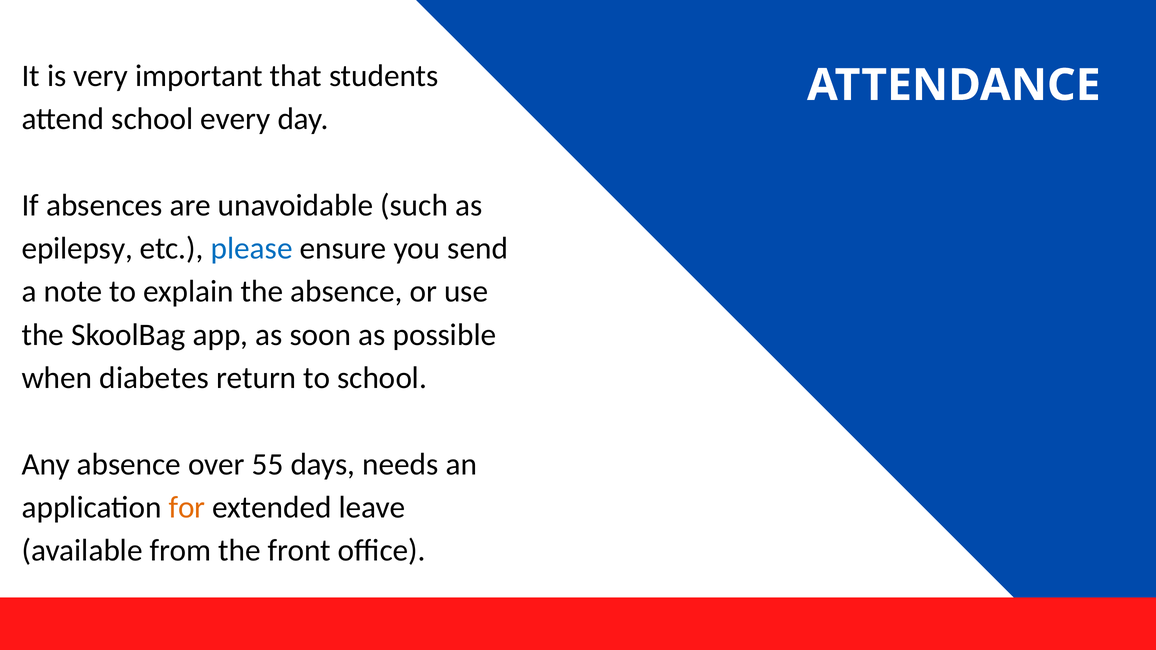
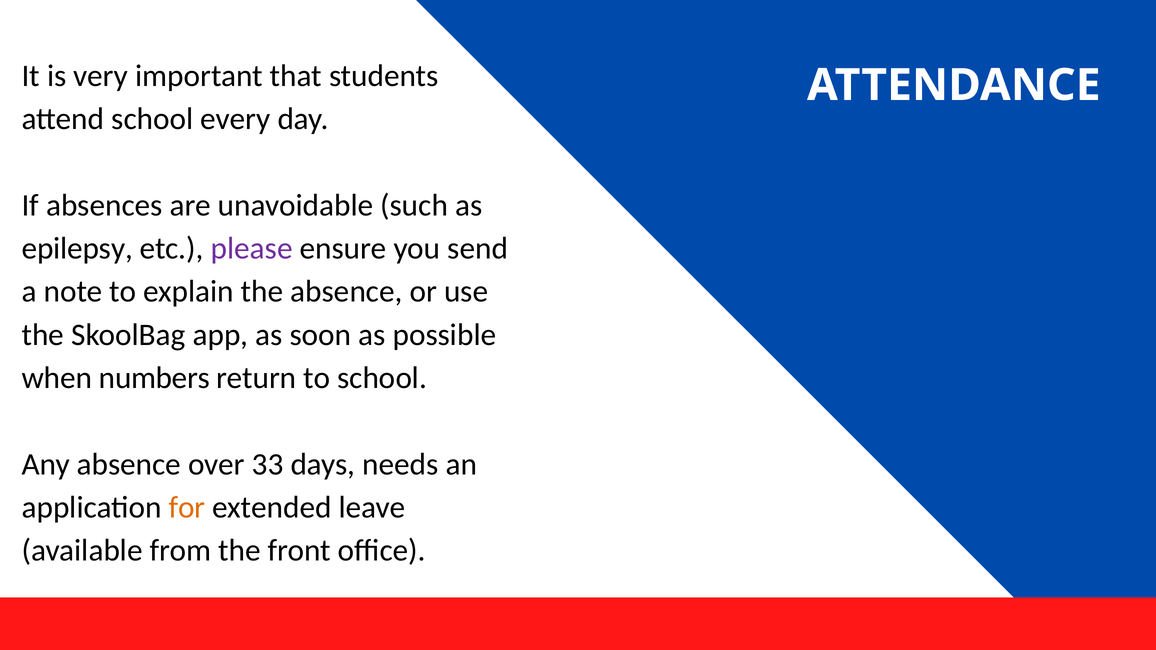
please colour: blue -> purple (252, 248)
diabetes: diabetes -> numbers (154, 378)
55: 55 -> 33 (268, 464)
